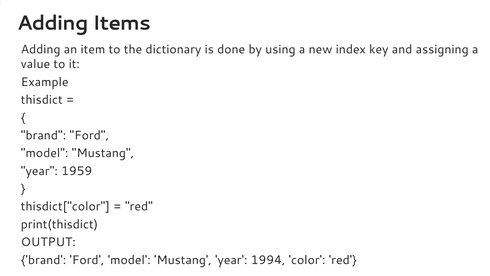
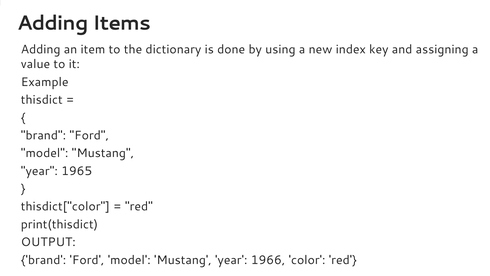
1959: 1959 -> 1965 (77, 171)
1994: 1994 -> 1966 (268, 260)
